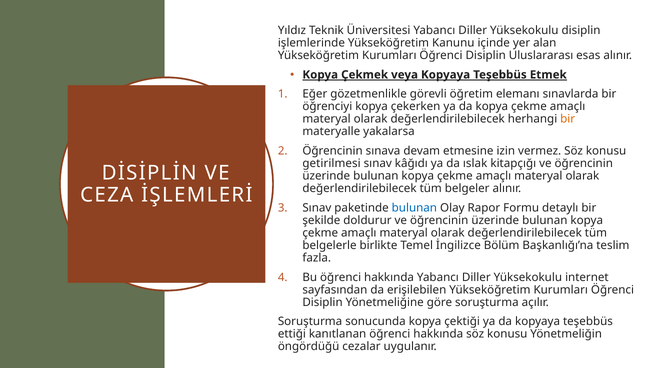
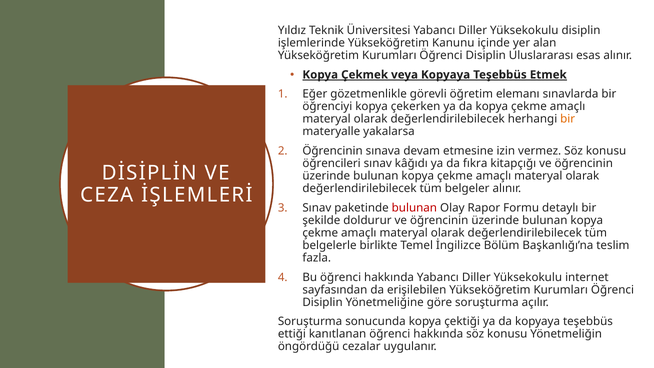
getirilmesi: getirilmesi -> öğrencileri (332, 163)
ıslak: ıslak -> fıkra (475, 163)
bulunan colour: blue -> red (414, 208)
